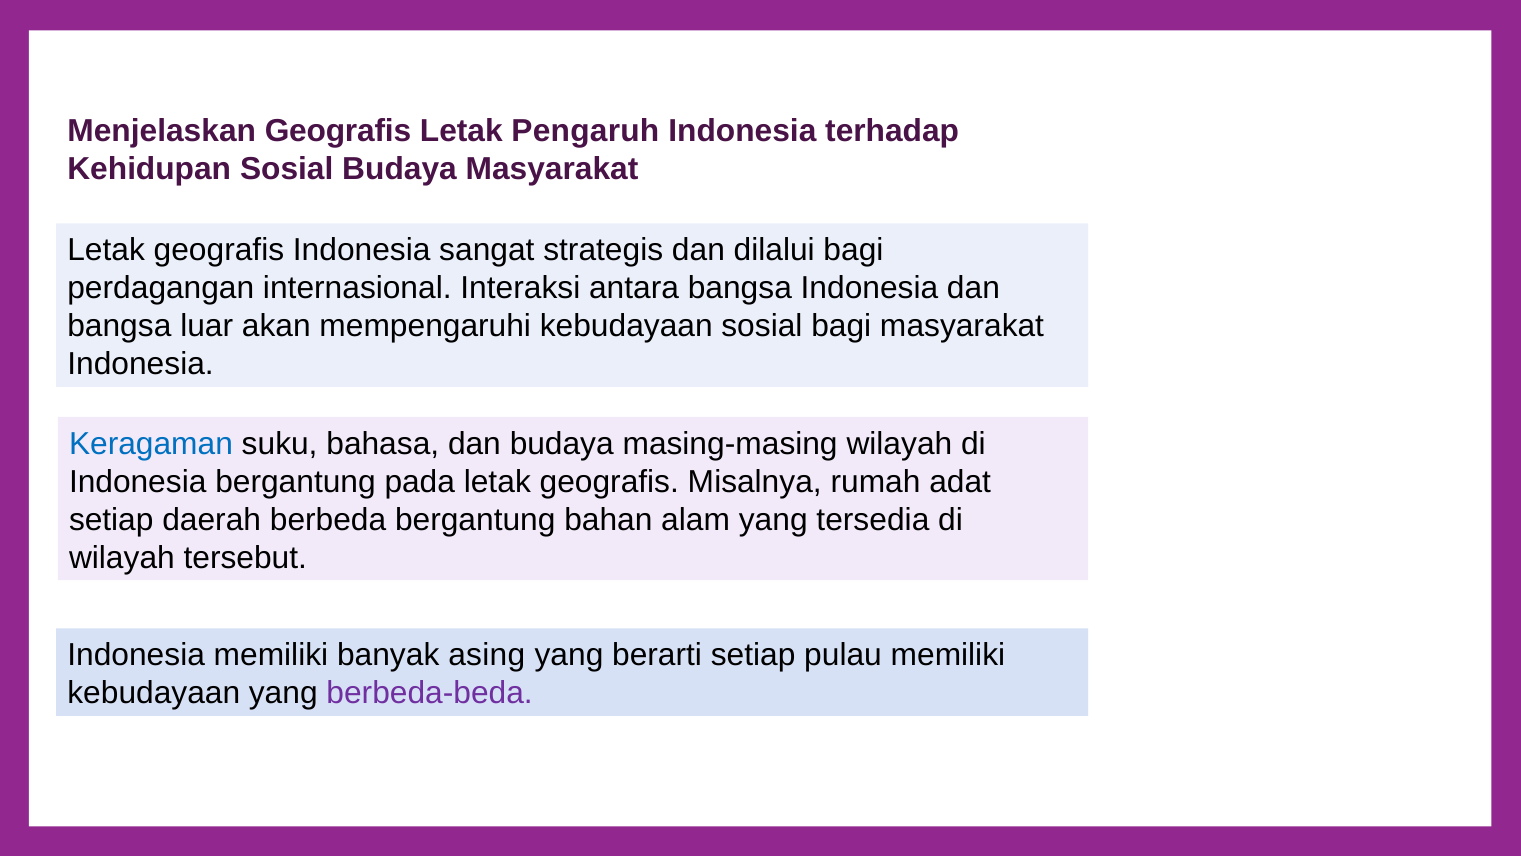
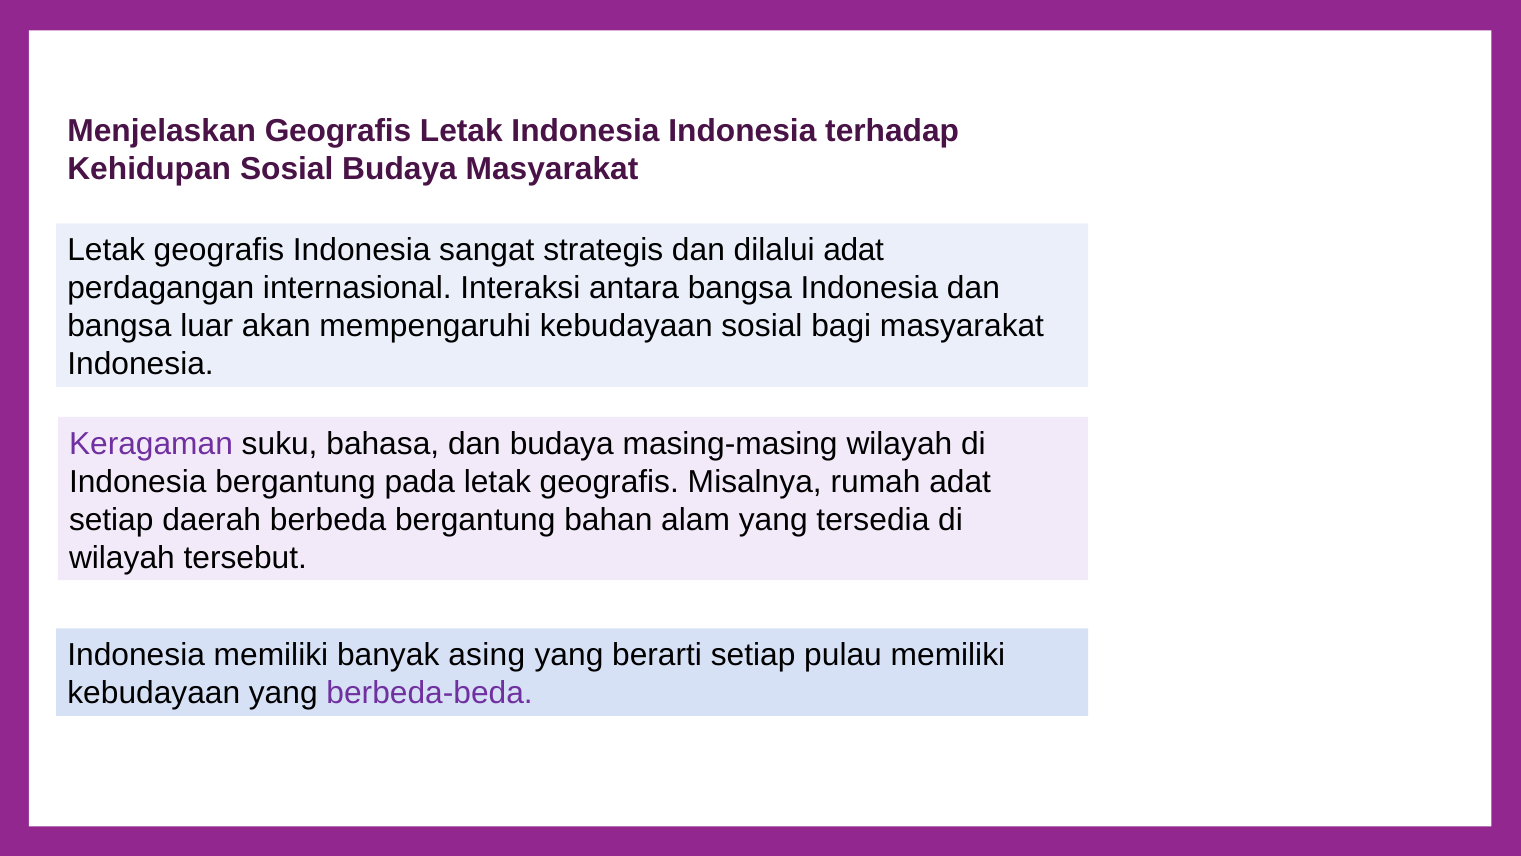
Letak Pengaruh: Pengaruh -> Indonesia (585, 131)
dilalui bagi: bagi -> adat (854, 250)
Keragaman colour: blue -> purple (151, 443)
